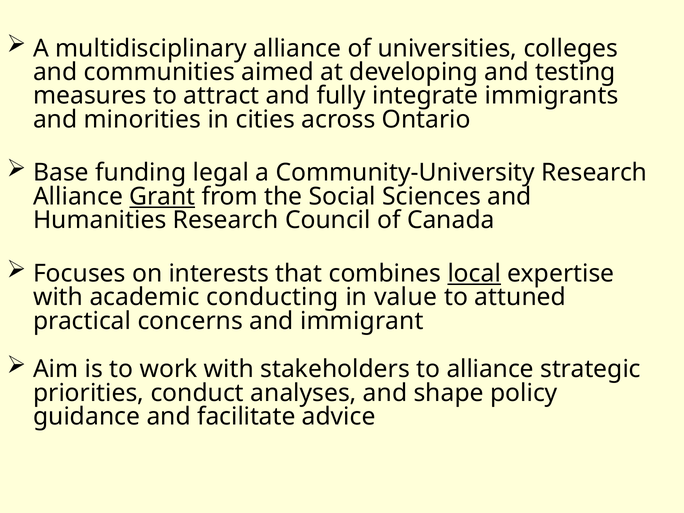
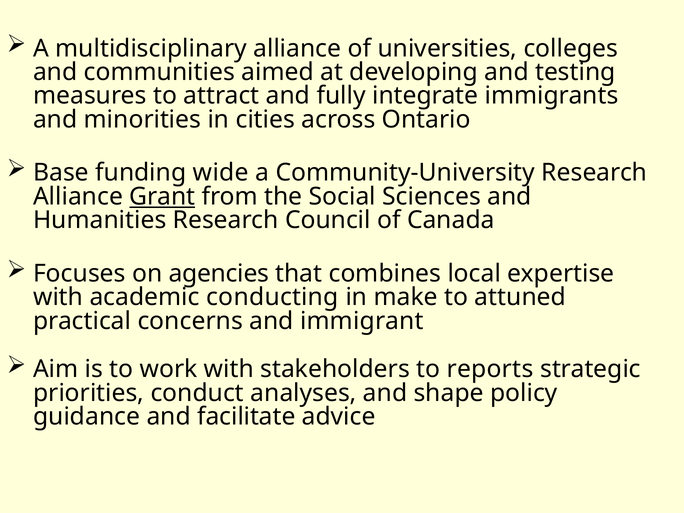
legal: legal -> wide (221, 173)
interests: interests -> agencies (219, 274)
local underline: present -> none (474, 274)
value: value -> make (406, 297)
to alliance: alliance -> reports (490, 369)
